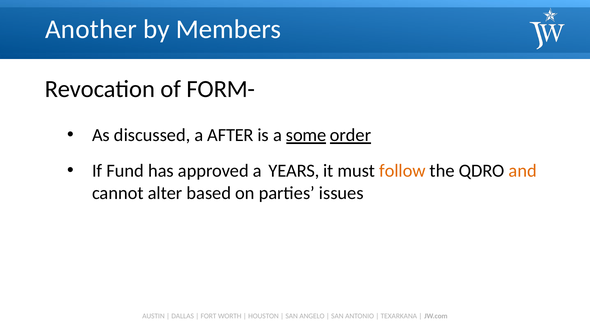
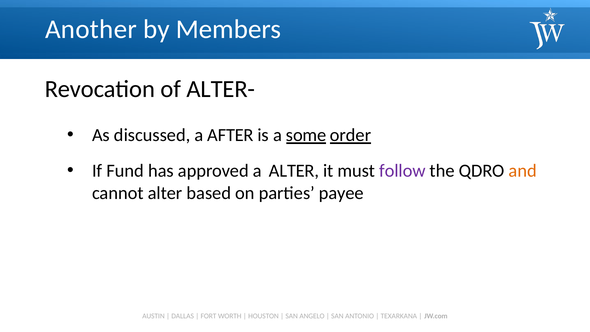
FORM-: FORM- -> ALTER- (221, 89)
a YEARS: YEARS -> ALTER (294, 171)
follow colour: orange -> purple (402, 171)
issues: issues -> payee (341, 193)
